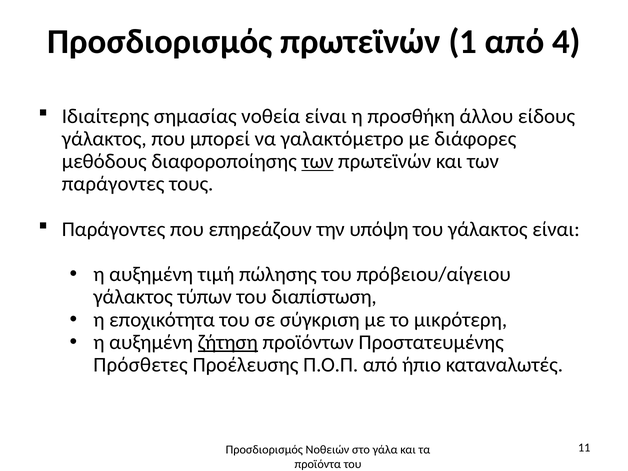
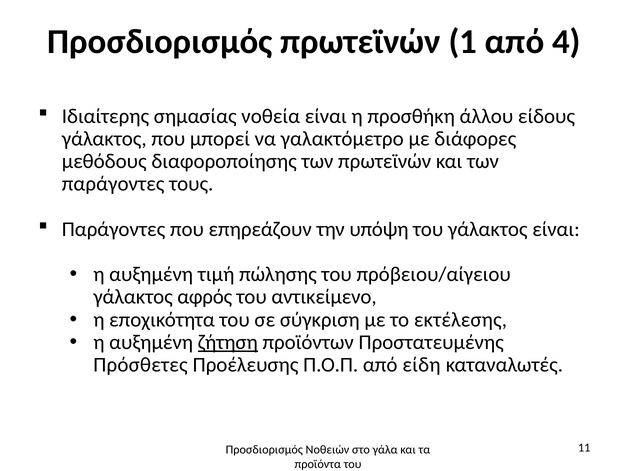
των underline: present -> none (317, 161)
τύπων: τύπων -> αφρός (205, 297)
διαπίστωση: διαπίστωση -> αντικείμενο (324, 297)
μικρότερη: μικρότερη -> εκτέλεσης (460, 320)
ήπιο: ήπιο -> είδη (421, 365)
